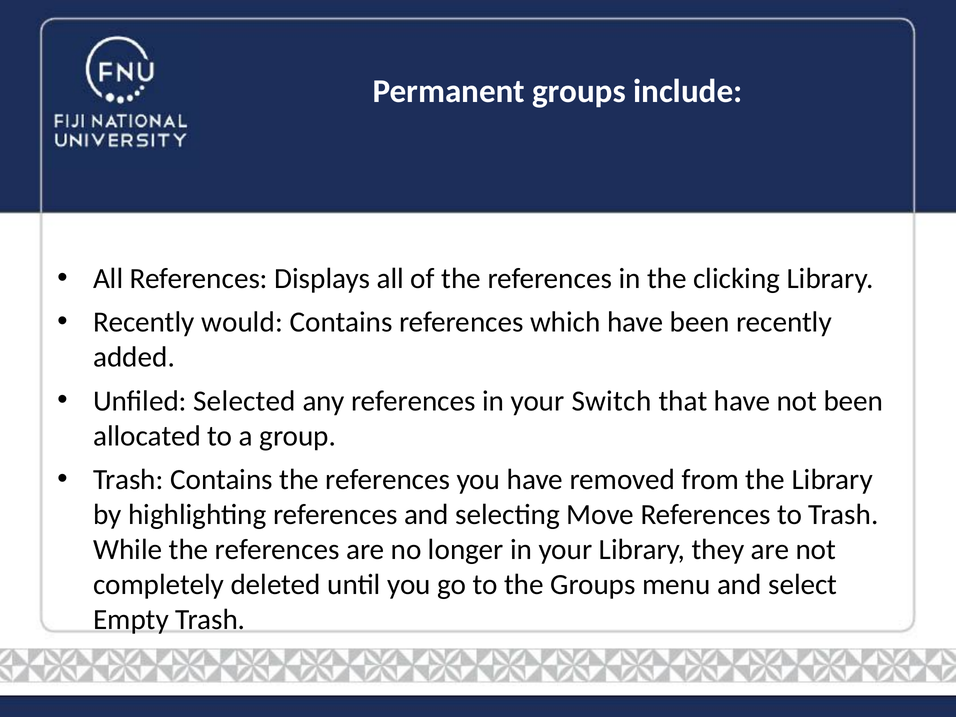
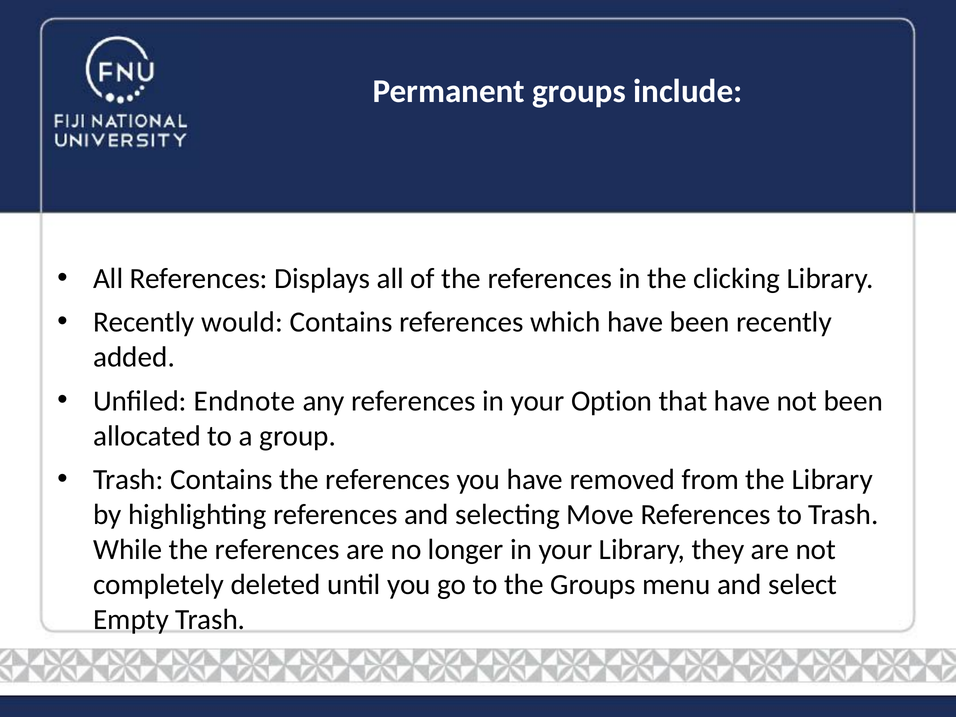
Selected: Selected -> Endnote (245, 401)
Switch: Switch -> Option (612, 401)
